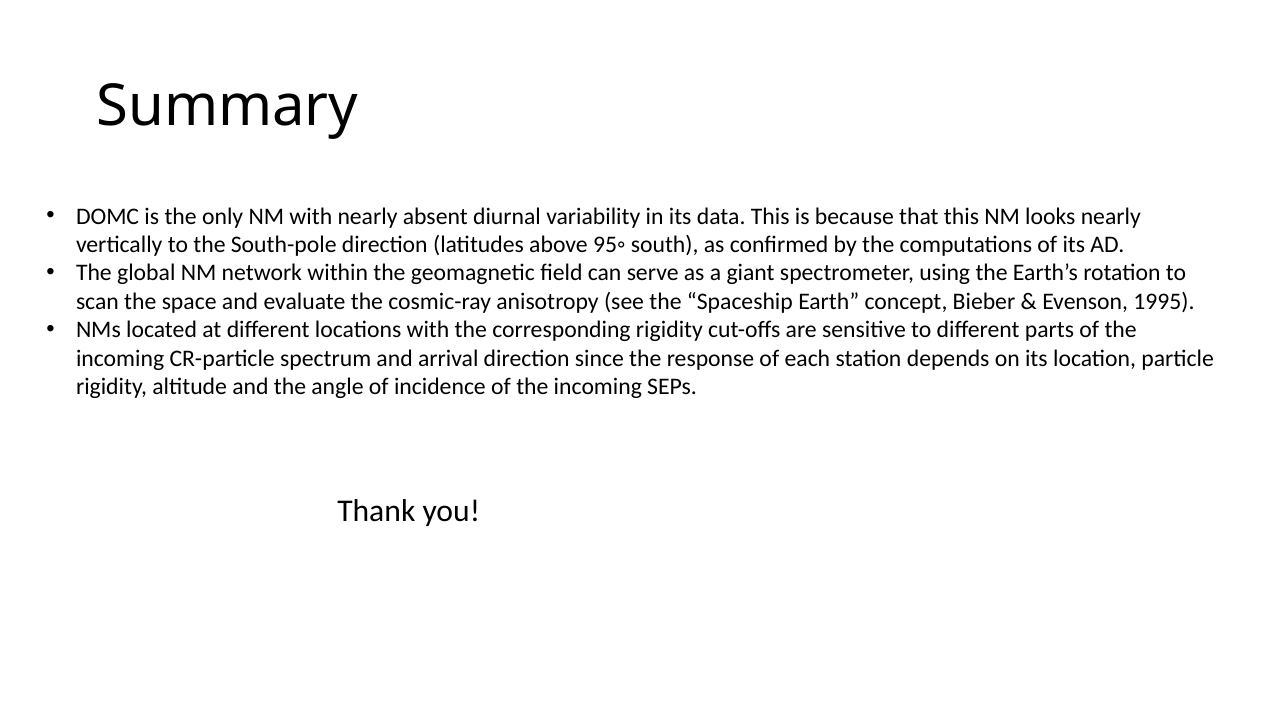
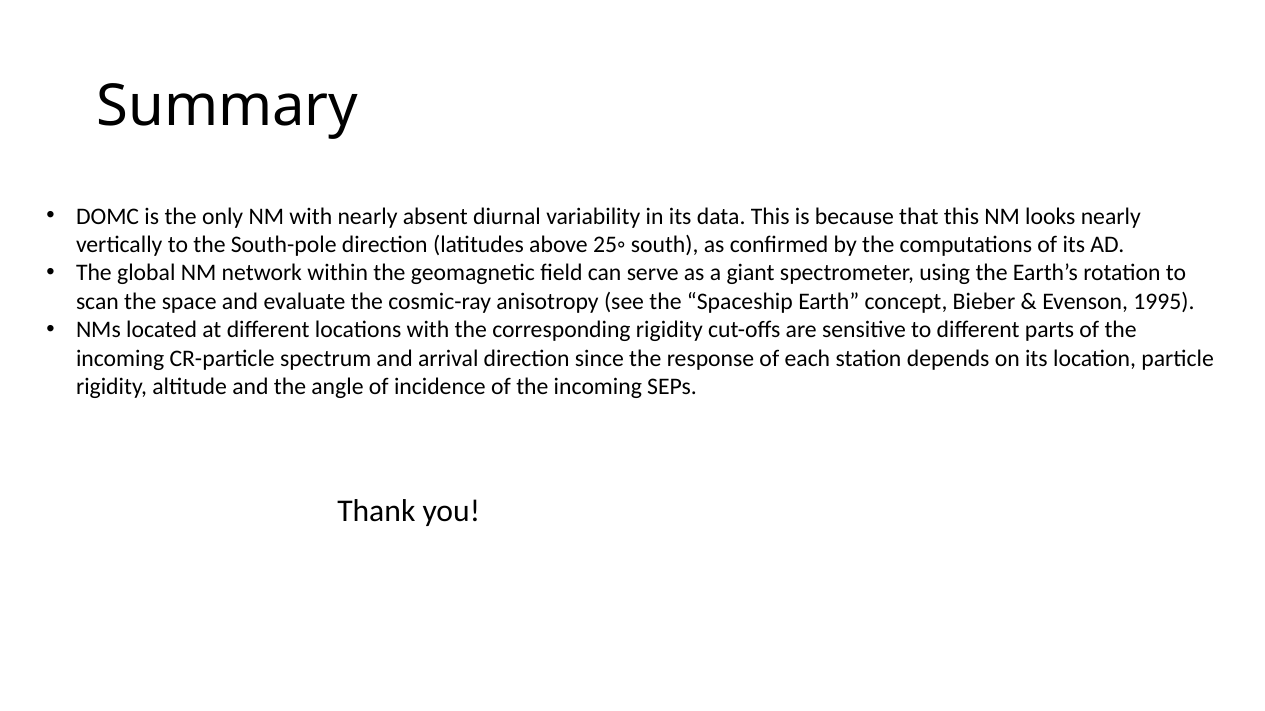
95◦: 95◦ -> 25◦ (609, 245)
